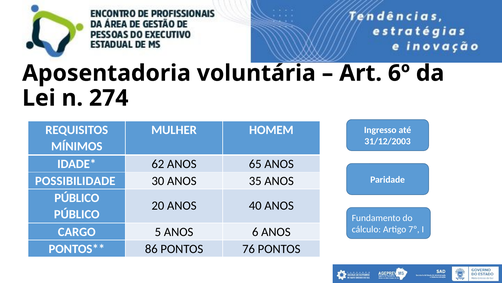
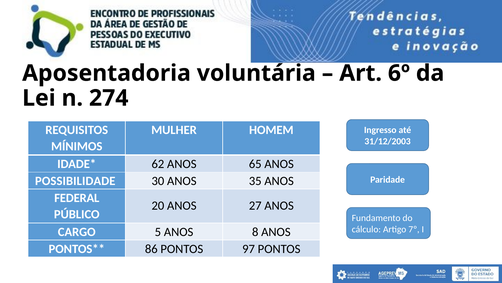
PÚBLICO: PÚBLICO -> FEDERAL (77, 197)
40: 40 -> 27 (255, 205)
6: 6 -> 8 (255, 231)
76: 76 -> 97 (249, 248)
